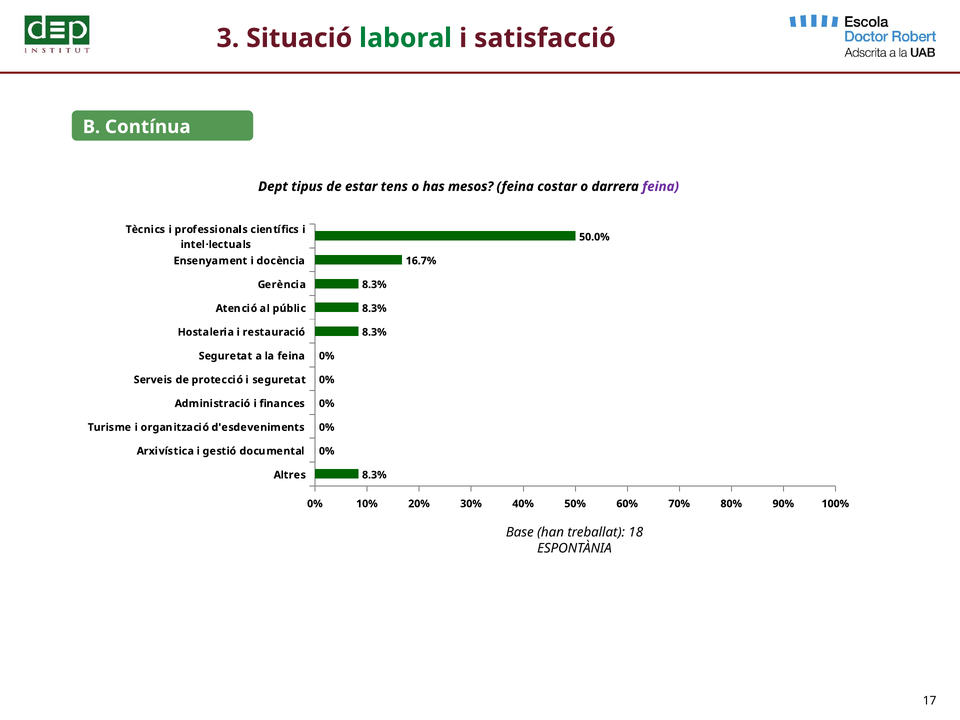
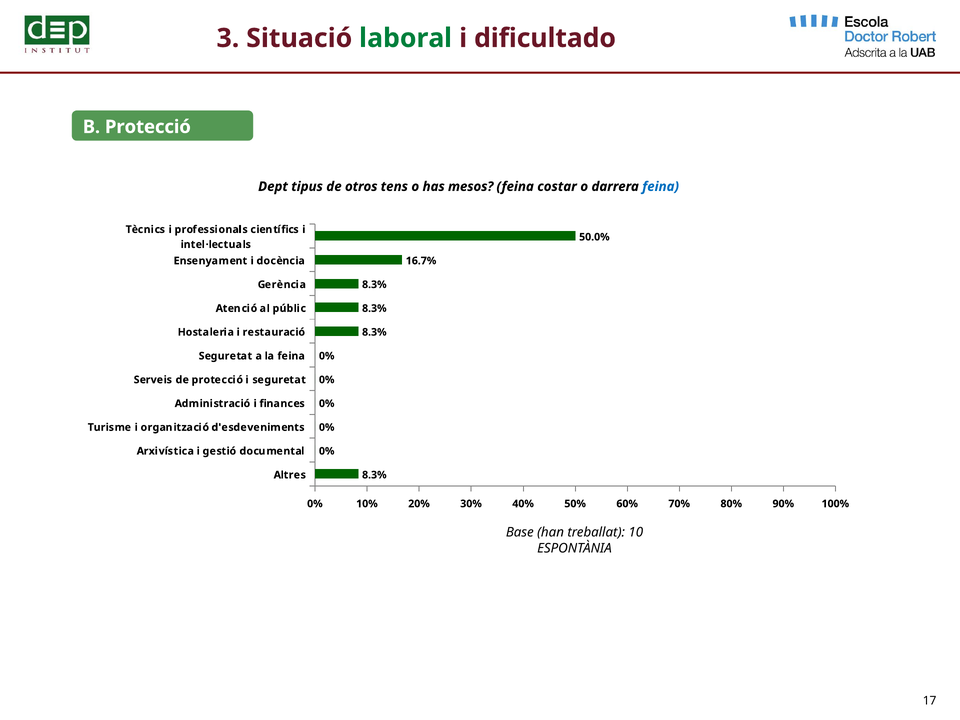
satisfacció: satisfacció -> dificultado (545, 38)
B Contínua: Contínua -> Protecció (148, 127)
estar: estar -> otros (361, 187)
feina colour: purple -> blue (661, 187)
18: 18 -> 10 (636, 532)
